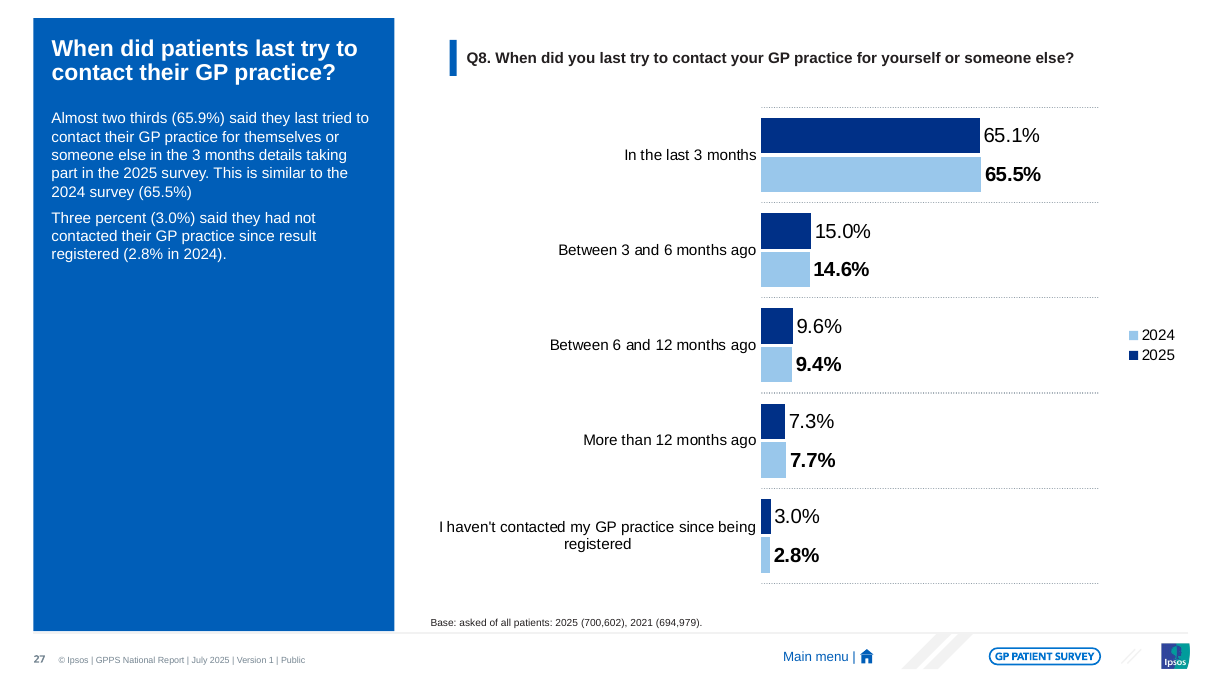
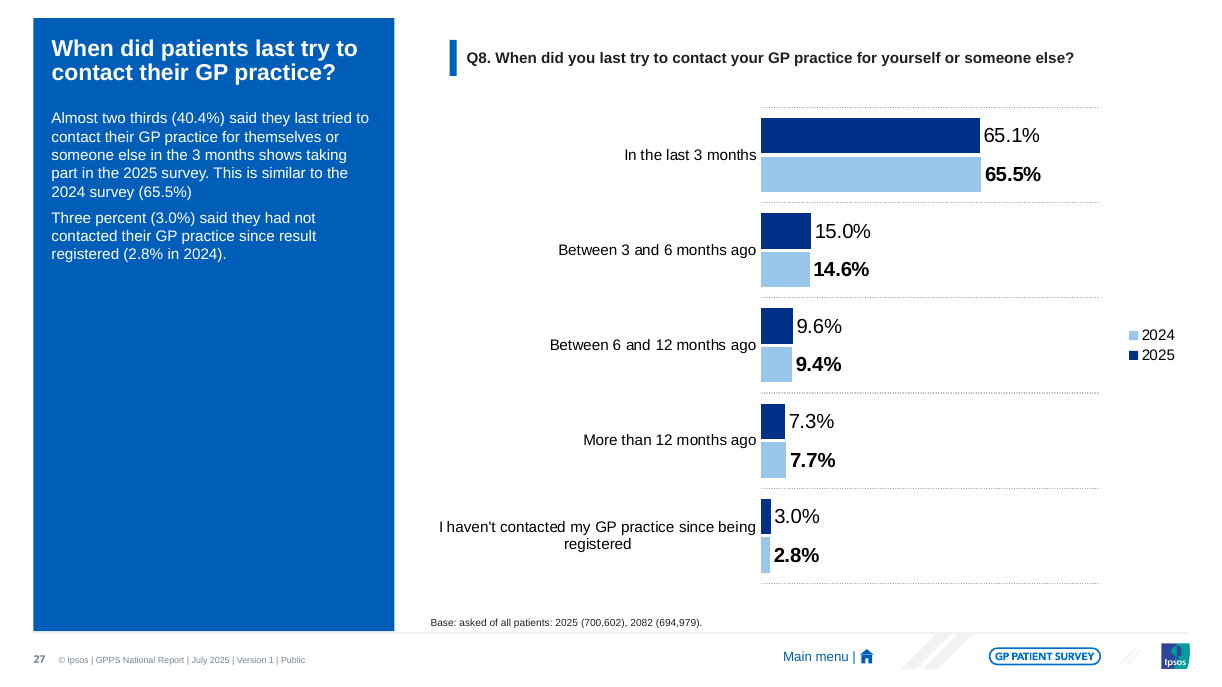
65.9%: 65.9% -> 40.4% (198, 119)
details: details -> shows (281, 156)
2021: 2021 -> 2082 (642, 623)
